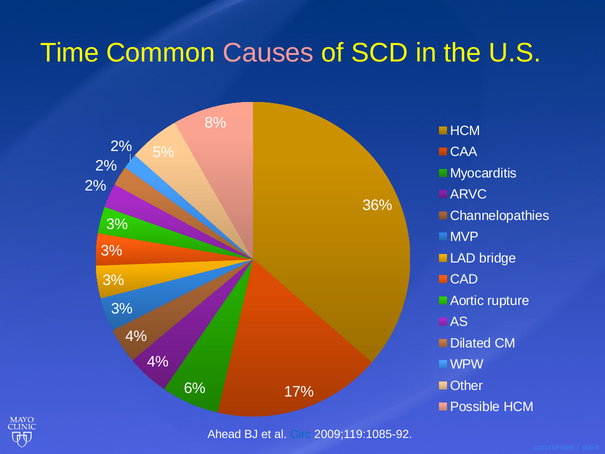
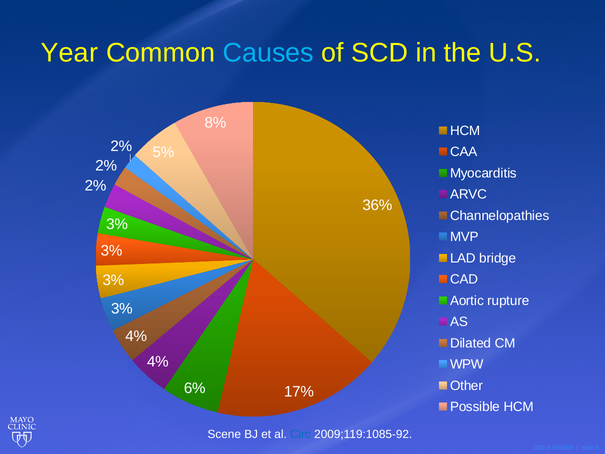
Time: Time -> Year (69, 53)
Causes colour: pink -> light blue (268, 53)
Ahead: Ahead -> Scene (224, 434)
